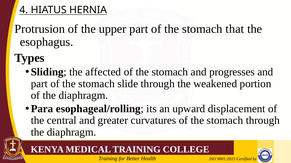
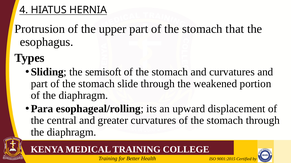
affected: affected -> semisoft (103, 72)
and progresses: progresses -> curvatures (232, 72)
